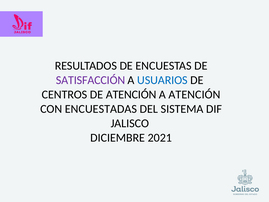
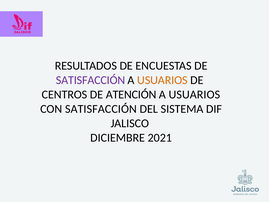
USUARIOS colour: blue -> orange (162, 80)
ATENCIÓN: ATENCIÓN -> USUARIOS (194, 94)
CON ENCUESTADAS: ENCUESTADAS -> SATISFACCIÓN (101, 109)
